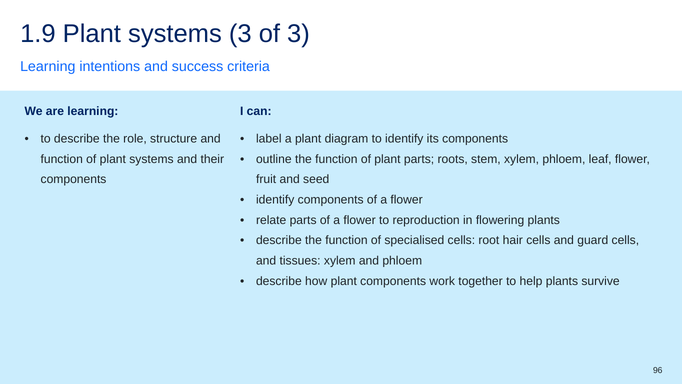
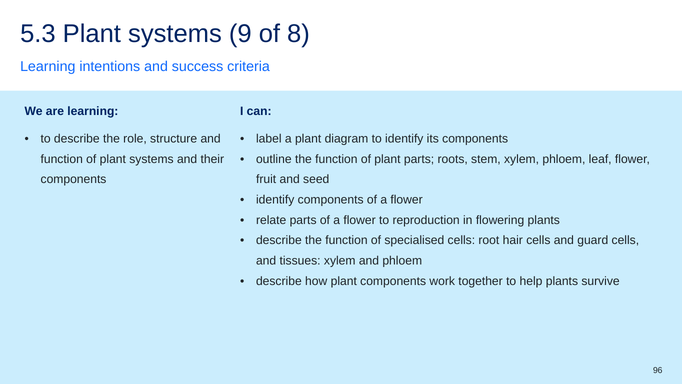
1.9: 1.9 -> 5.3 (38, 34)
systems 3: 3 -> 9 (240, 34)
of 3: 3 -> 8 (298, 34)
